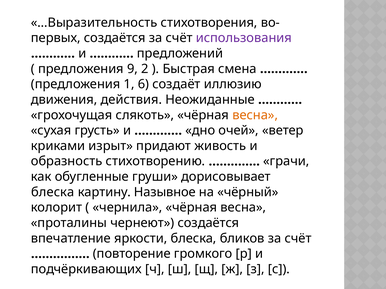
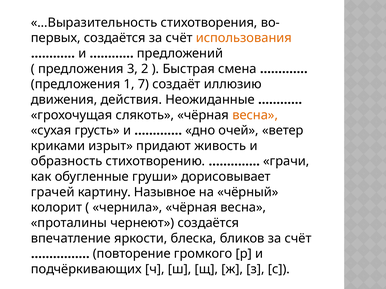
использования colour: purple -> orange (244, 38)
9: 9 -> 3 (132, 69)
6: 6 -> 7 (143, 84)
блеска: блеска -> грачей (53, 192)
